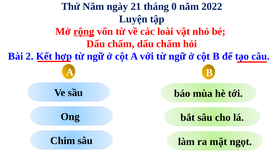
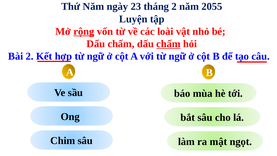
21: 21 -> 23 (136, 7)
tháng 0: 0 -> 2 (174, 7)
2022: 2022 -> 2055 (212, 7)
chấm underline: none -> present (168, 44)
